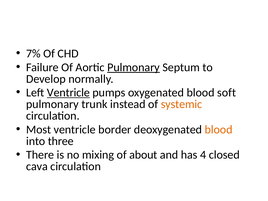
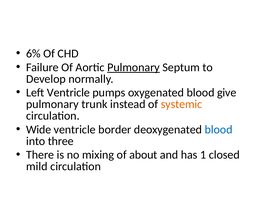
7%: 7% -> 6% (33, 54)
Ventricle underline: present -> none (68, 93)
soft: soft -> give (227, 93)
Most: Most -> Wide (39, 130)
blood colour: orange -> blue (219, 130)
4: 4 -> 1 (203, 155)
cava: cava -> mild (37, 166)
